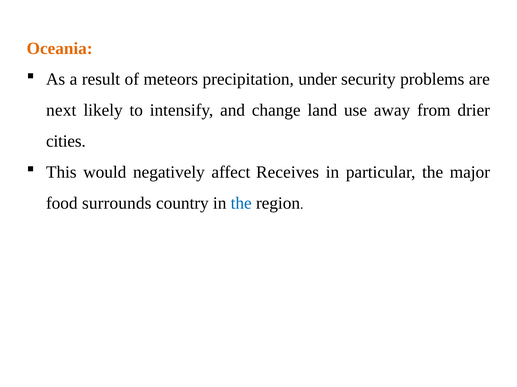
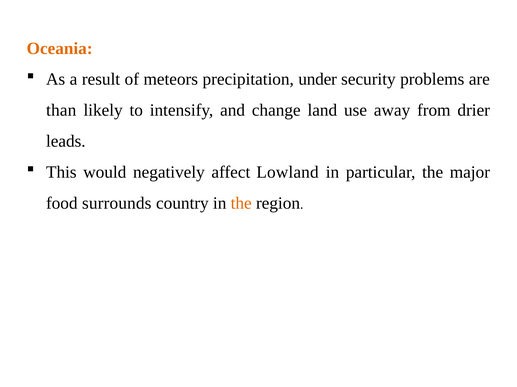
next: next -> than (61, 110)
cities: cities -> leads (66, 141)
Receives: Receives -> Lowland (288, 173)
the colour: blue -> orange (241, 204)
